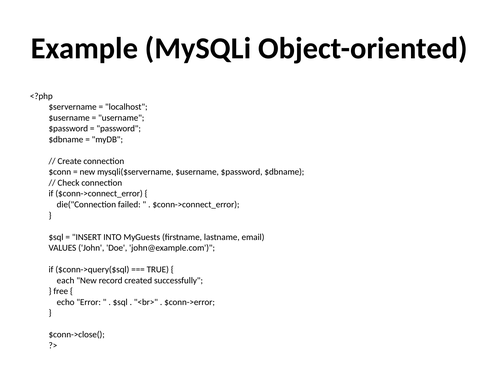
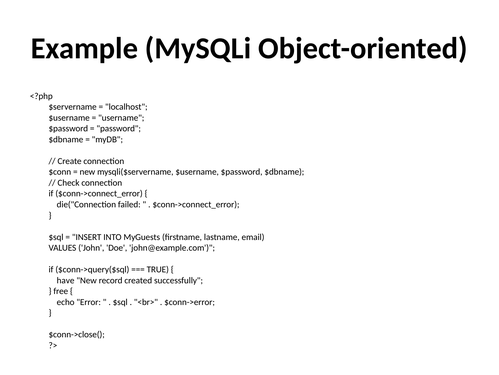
each: each -> have (66, 280)
